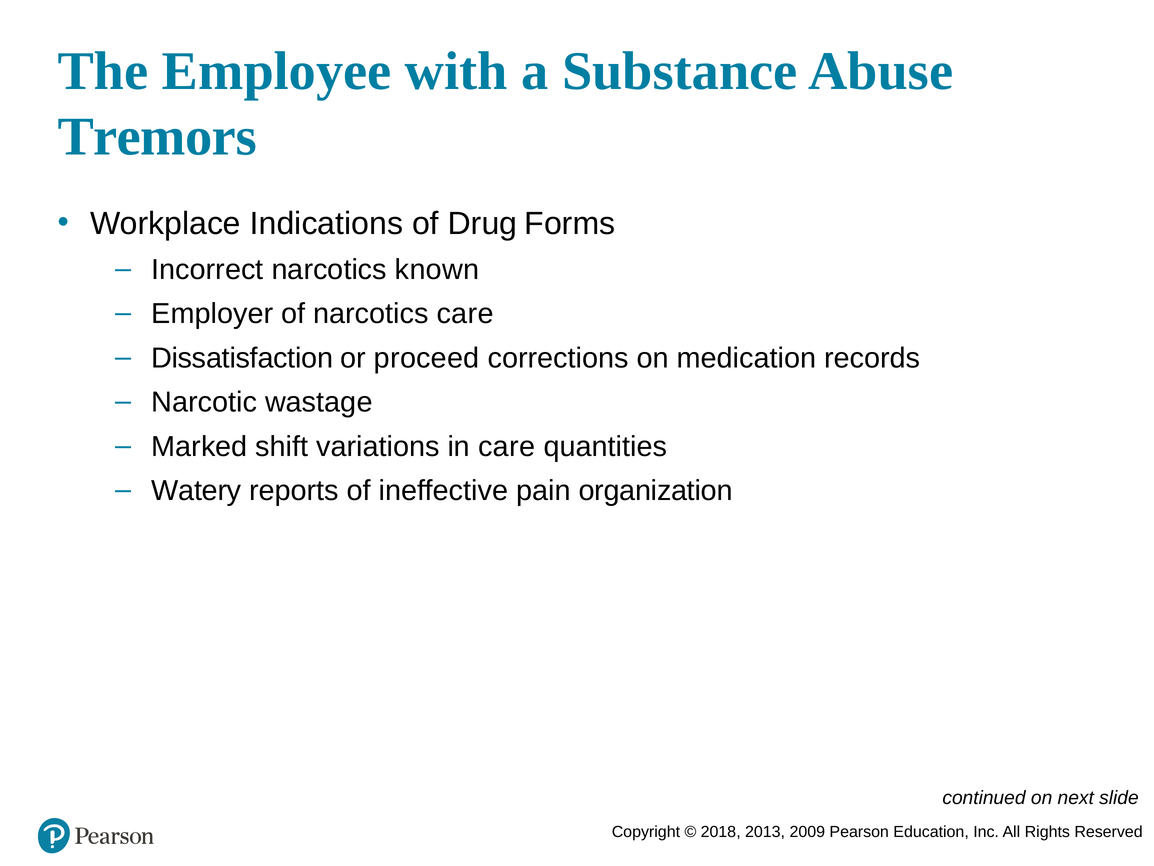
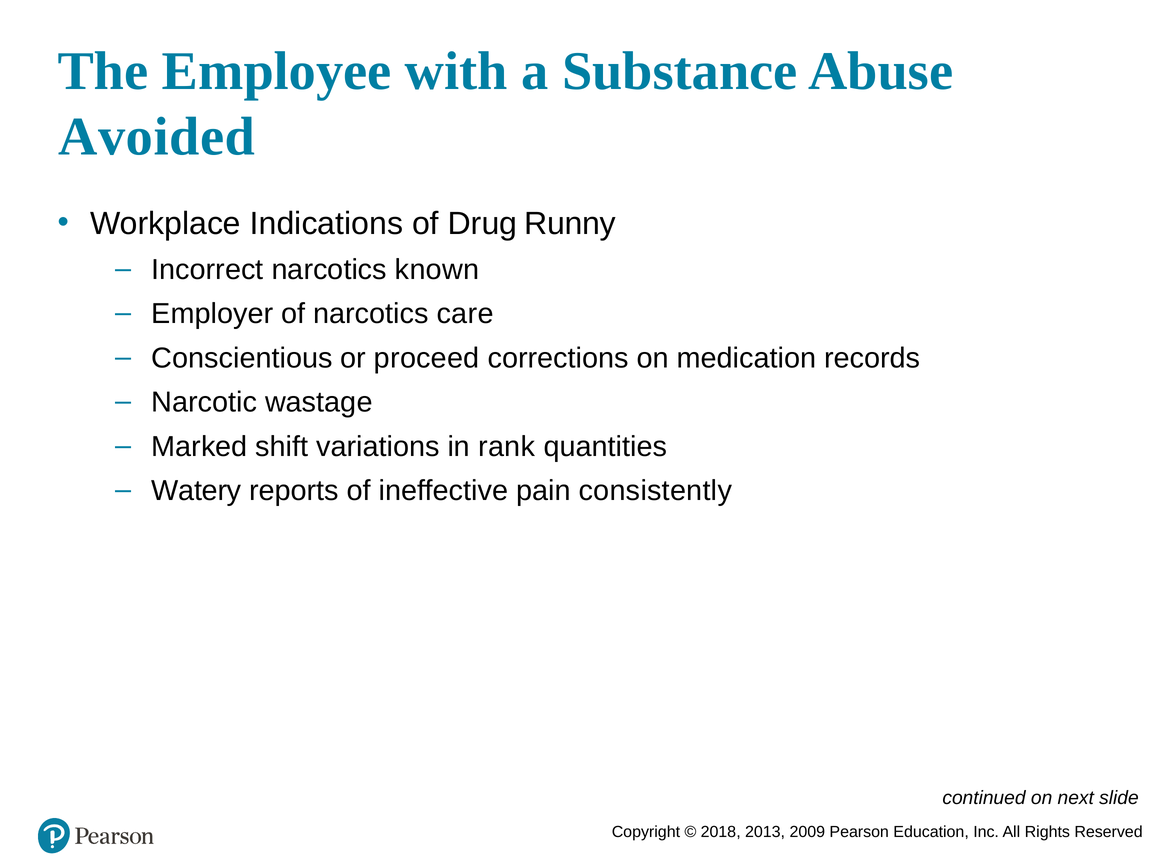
Tremors: Tremors -> Avoided (157, 137)
Forms: Forms -> Runny (570, 223)
Dissatisfaction: Dissatisfaction -> Conscientious (242, 358)
in care: care -> rank (507, 446)
organization: organization -> consistently (655, 491)
